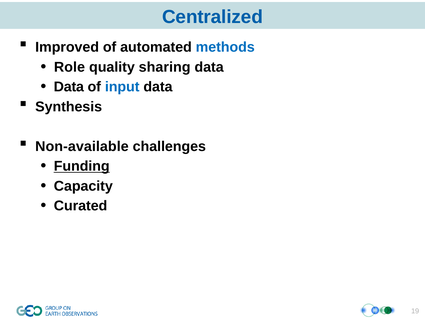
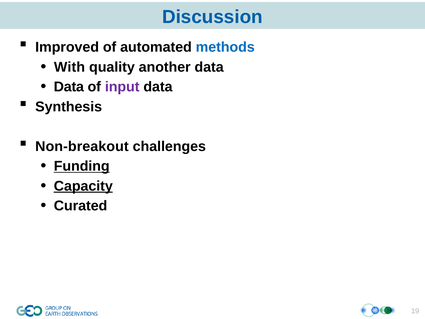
Centralized: Centralized -> Discussion (212, 17)
Role: Role -> With (69, 67)
sharing: sharing -> another (165, 67)
input colour: blue -> purple (122, 87)
Non-available: Non-available -> Non-breakout (82, 146)
Capacity underline: none -> present (83, 186)
